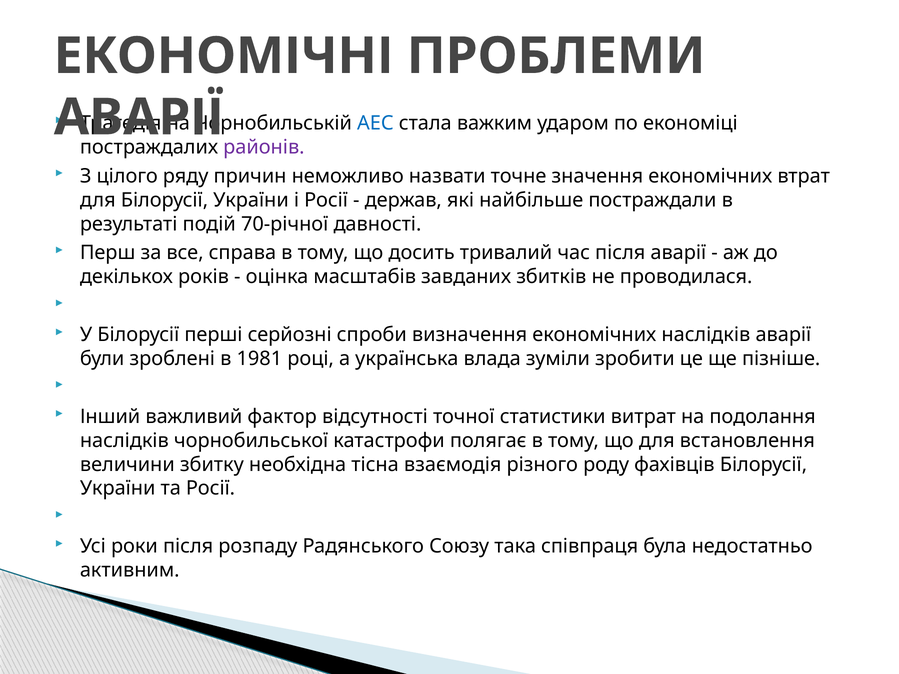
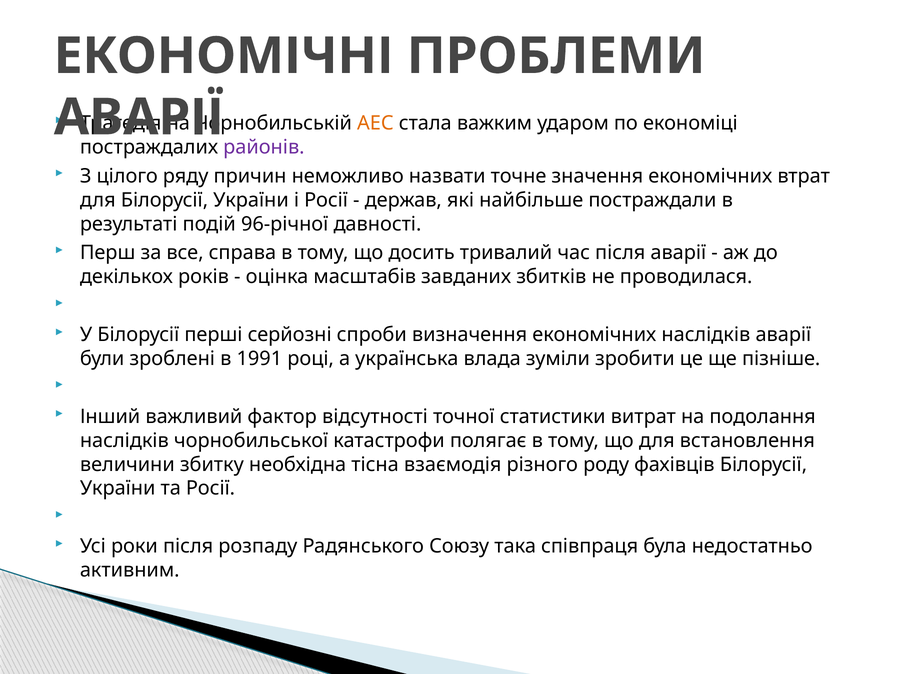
АЕС colour: blue -> orange (375, 123)
70-річної: 70-річної -> 96-річної (285, 224)
1981: 1981 -> 1991 (259, 359)
